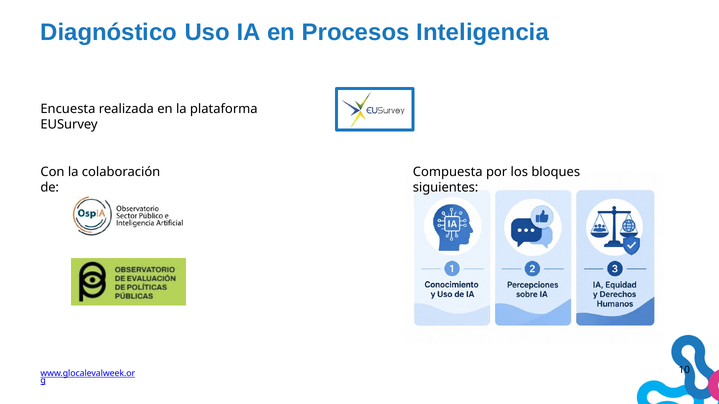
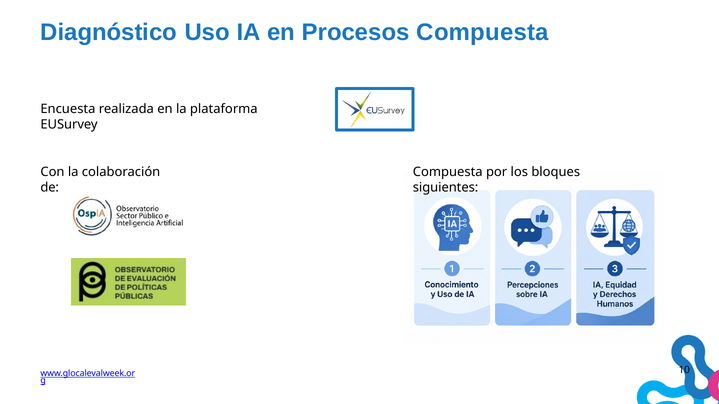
Procesos Inteligencia: Inteligencia -> Compuesta (483, 33)
